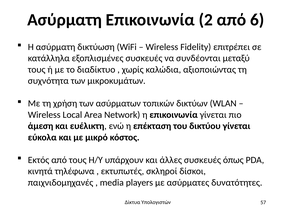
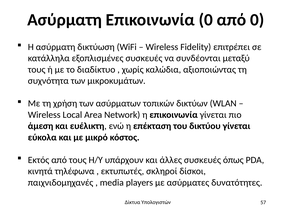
Επικοινωνία 2: 2 -> 0 (206, 20)
από 6: 6 -> 0 (257, 20)
